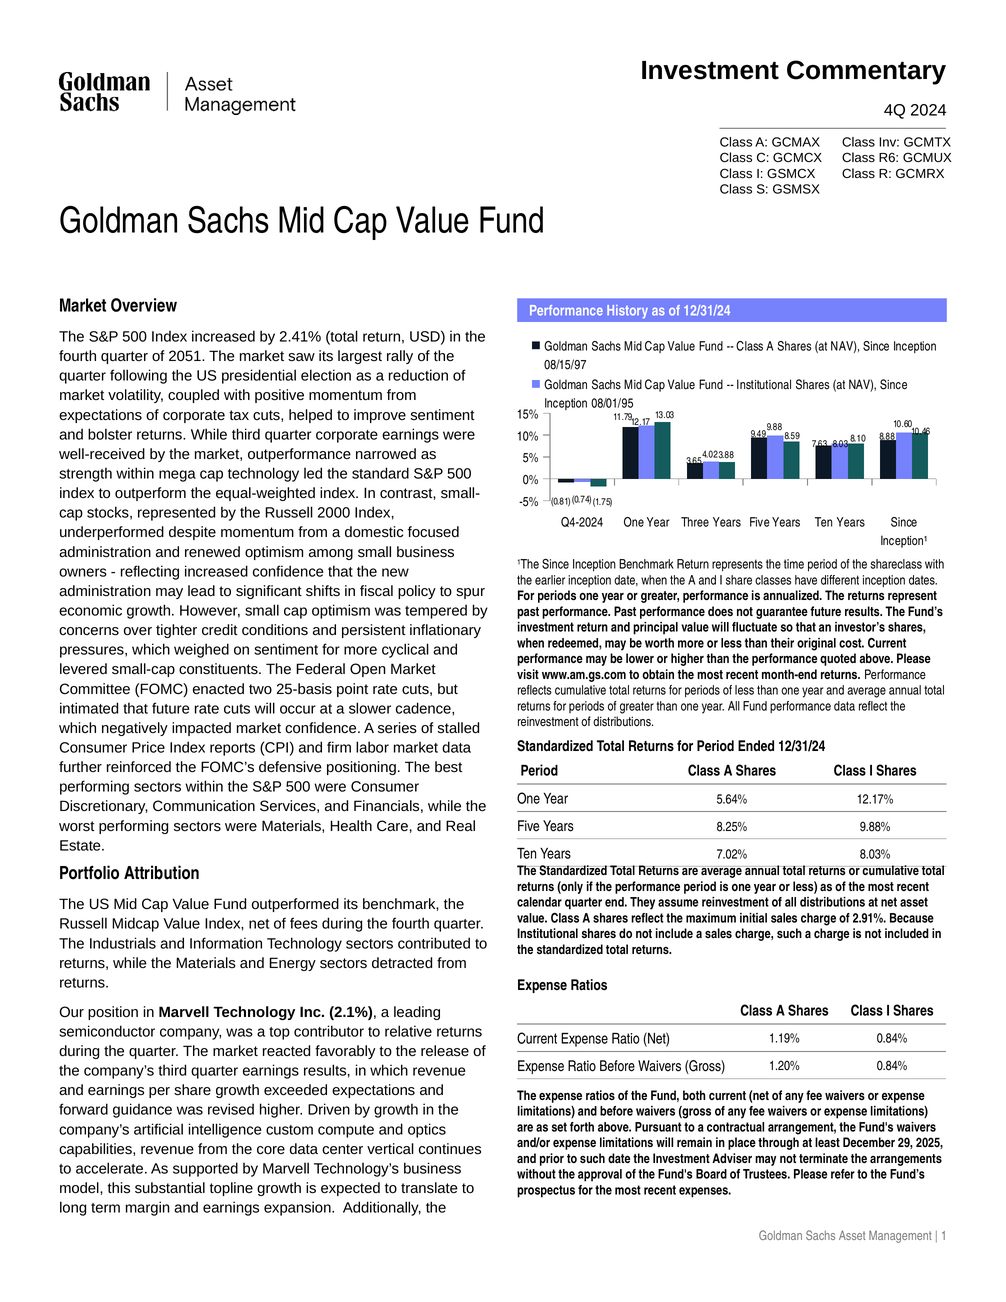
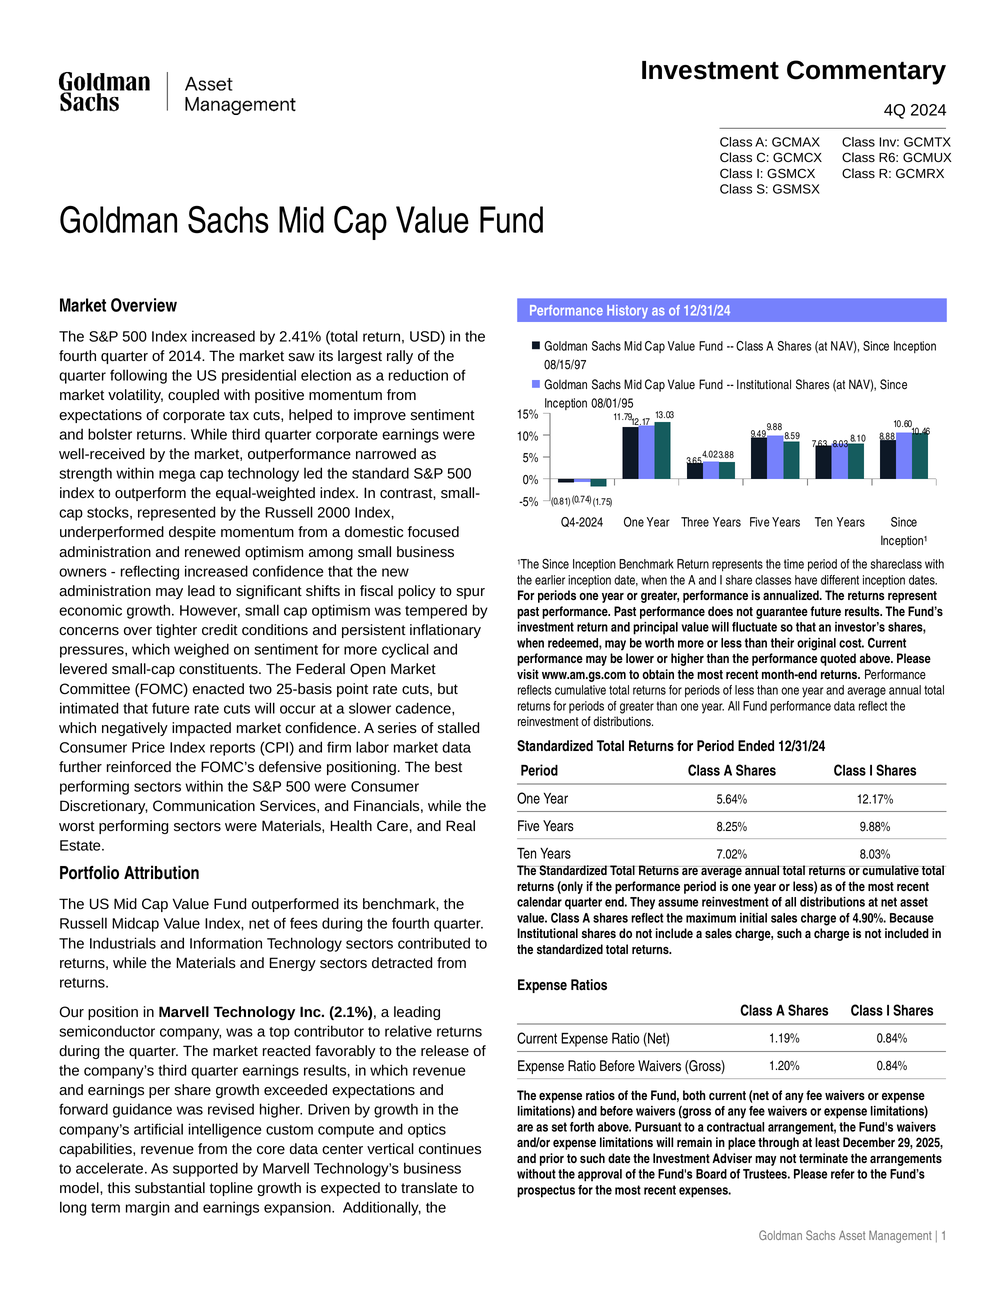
2051: 2051 -> 2014 (187, 356)
2.91%: 2.91% -> 4.90% (869, 918)
